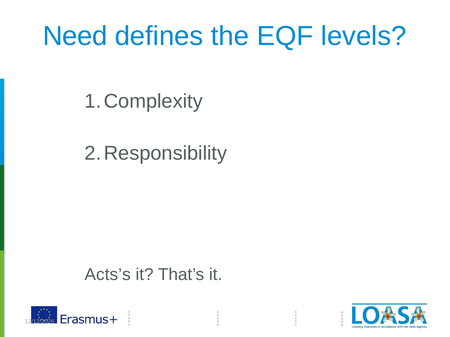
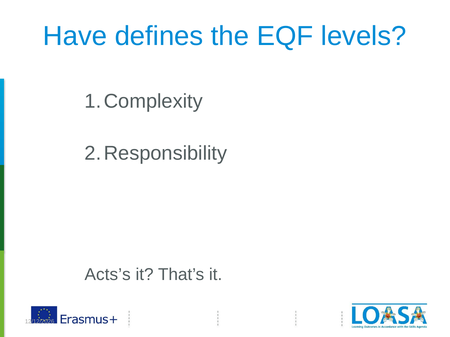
Need: Need -> Have (75, 36)
